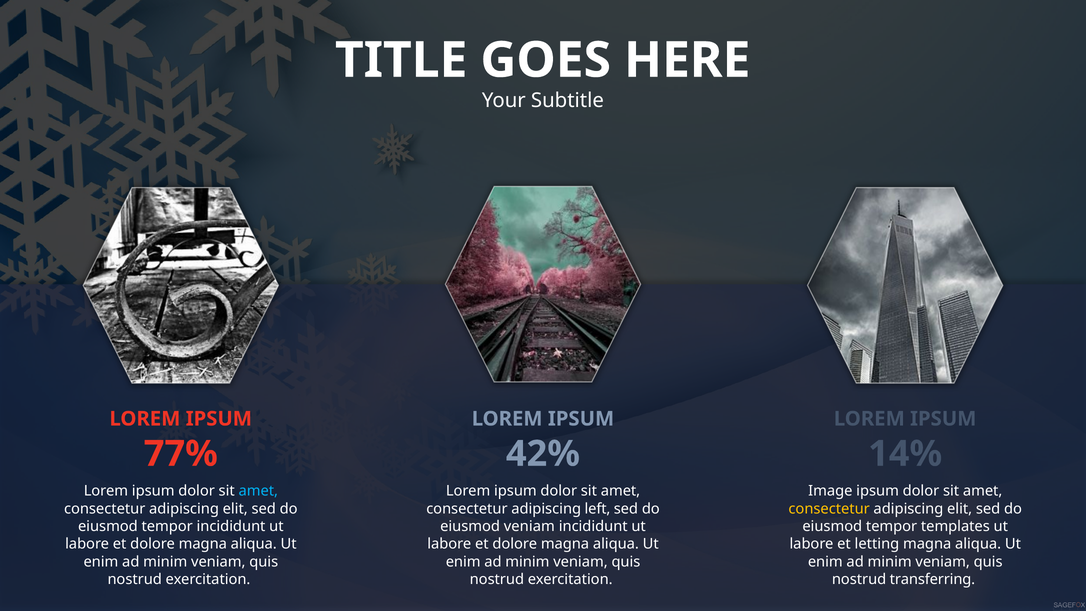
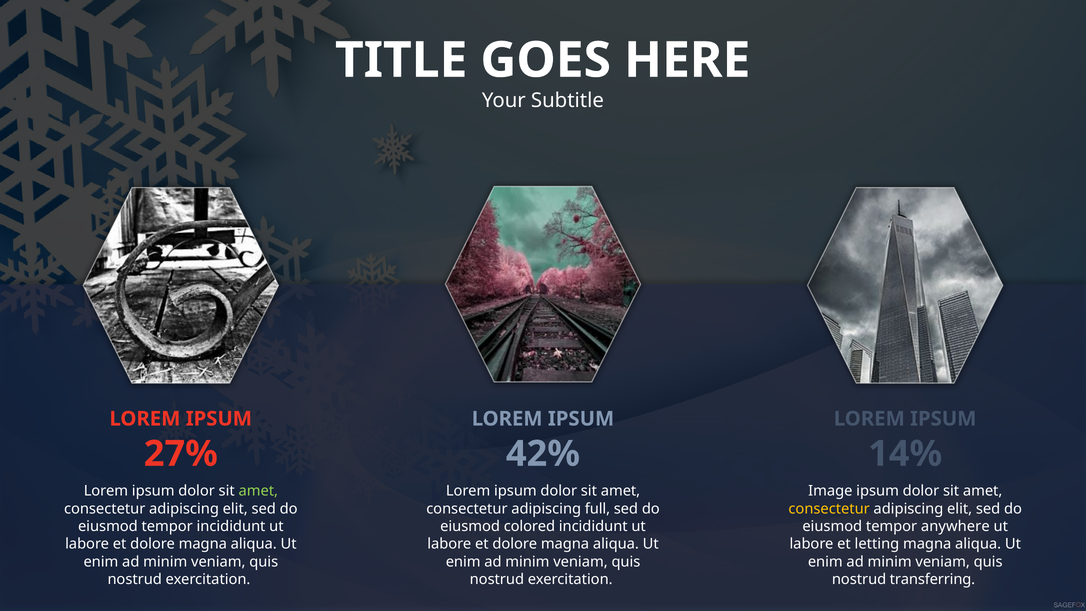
77%: 77% -> 27% (181, 454)
amet colour: light blue -> light green (258, 491)
left: left -> full (597, 509)
eiusmod veniam: veniam -> colored (529, 526)
templates: templates -> anywhere (955, 526)
